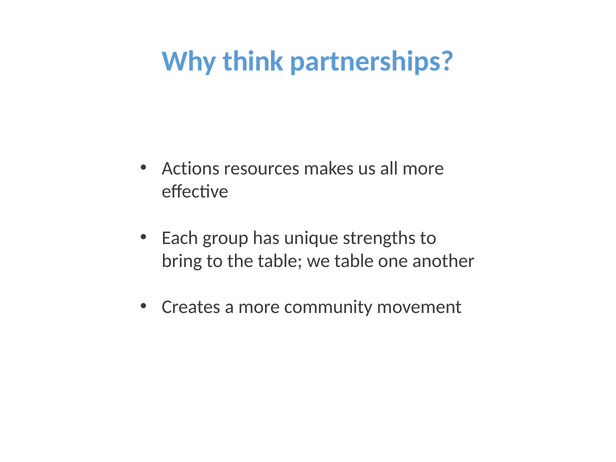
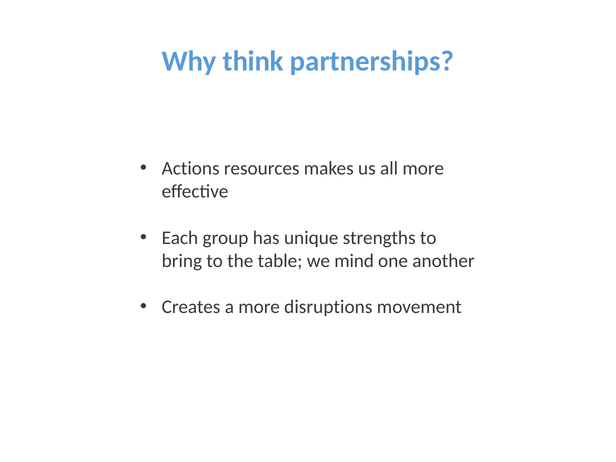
we table: table -> mind (354, 261)
community: community -> disruptions (328, 307)
